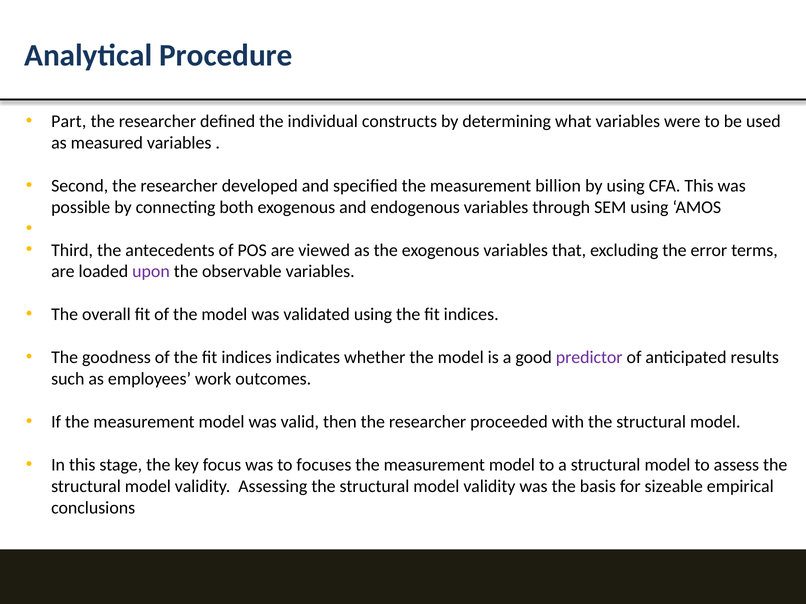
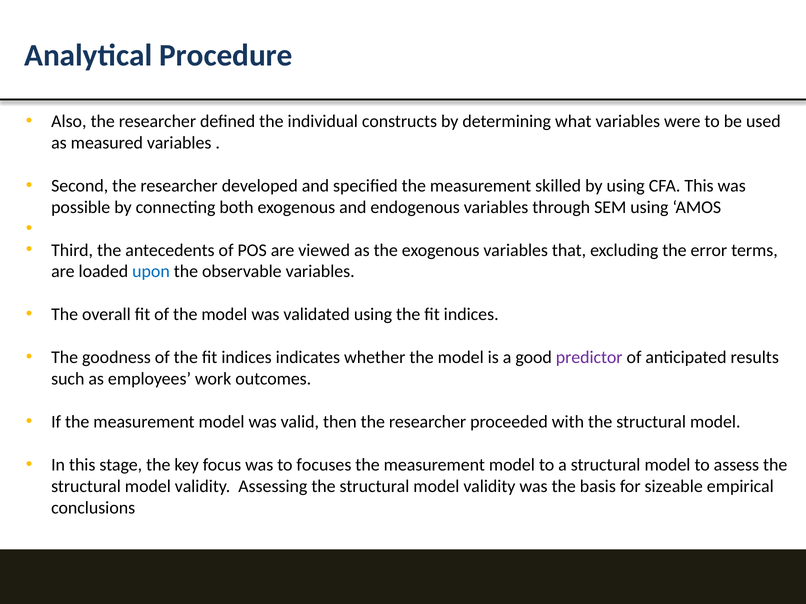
Part: Part -> Also (69, 121)
billion: billion -> skilled (558, 186)
upon colour: purple -> blue (151, 272)
